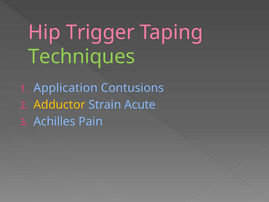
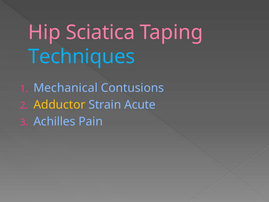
Trigger: Trigger -> Sciatica (100, 32)
Techniques colour: light green -> light blue (82, 57)
Application: Application -> Mechanical (66, 88)
